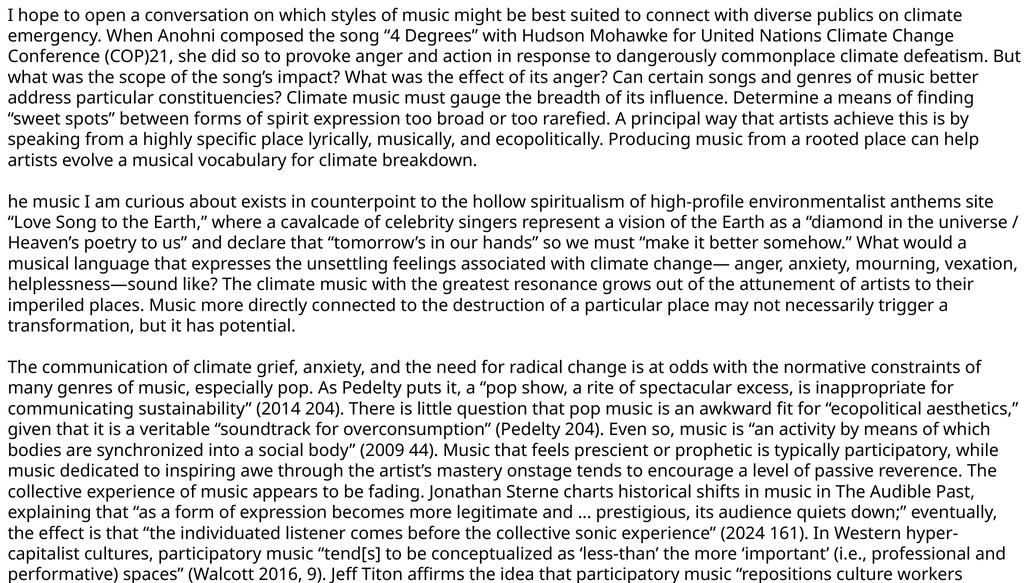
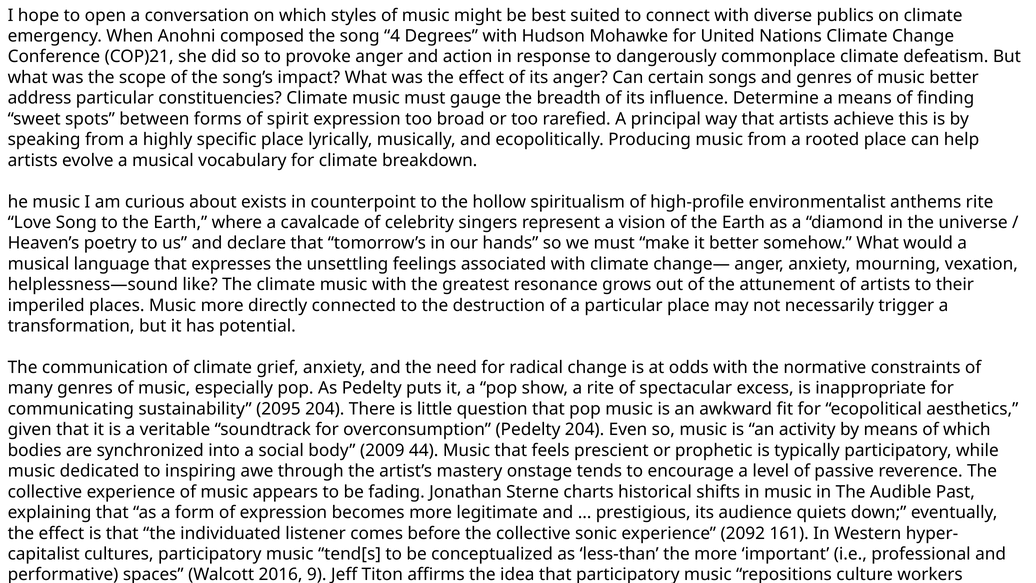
anthems site: site -> rite (980, 202)
2014: 2014 -> 2095 (278, 409)
2024: 2024 -> 2092 (743, 533)
